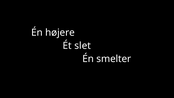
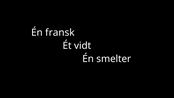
højere: højere -> fransk (60, 32)
slet: slet -> vidt (83, 46)
